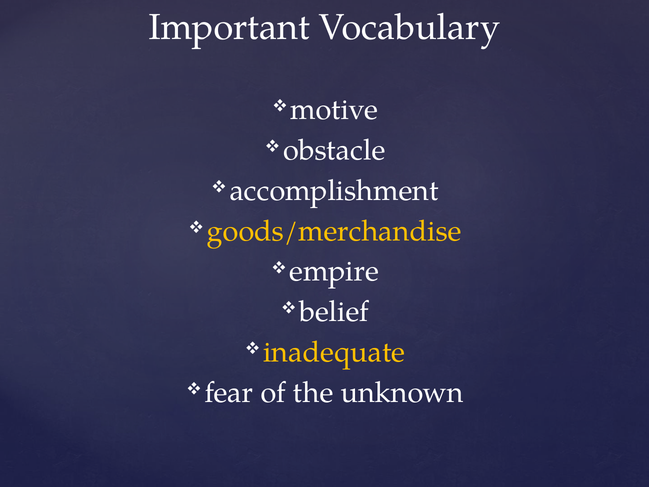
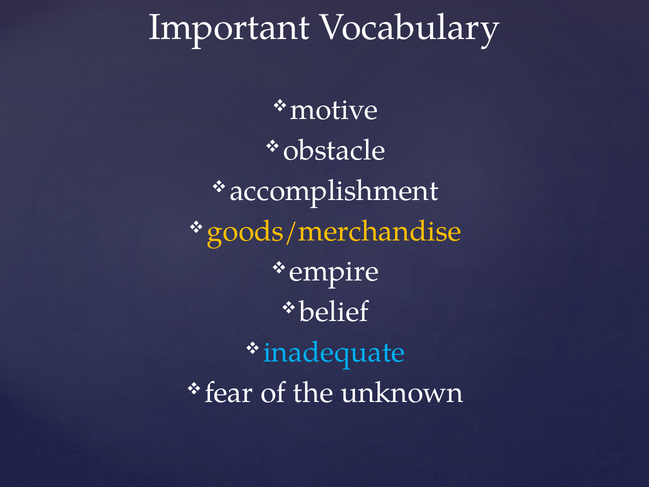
inadequate colour: yellow -> light blue (334, 352)
